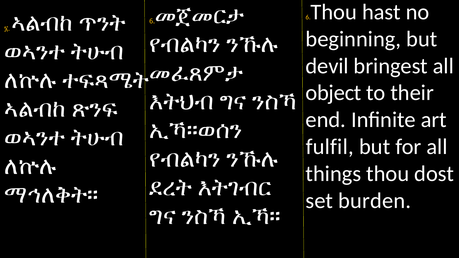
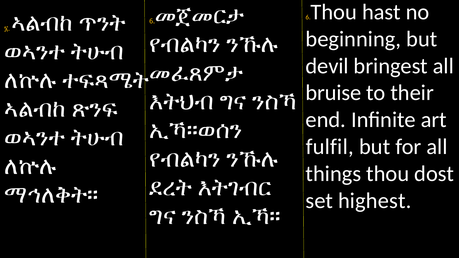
object: object -> bruise (333, 93)
burden: burden -> highest (375, 201)
